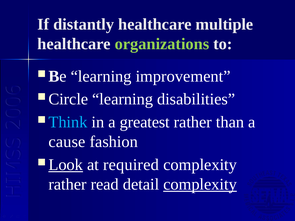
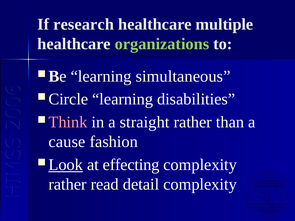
distantly: distantly -> research (84, 24)
improvement: improvement -> simultaneous (183, 76)
Think colour: light blue -> pink (68, 122)
greatest: greatest -> straight (145, 122)
required: required -> effecting (131, 165)
complexity underline: present -> none (200, 185)
